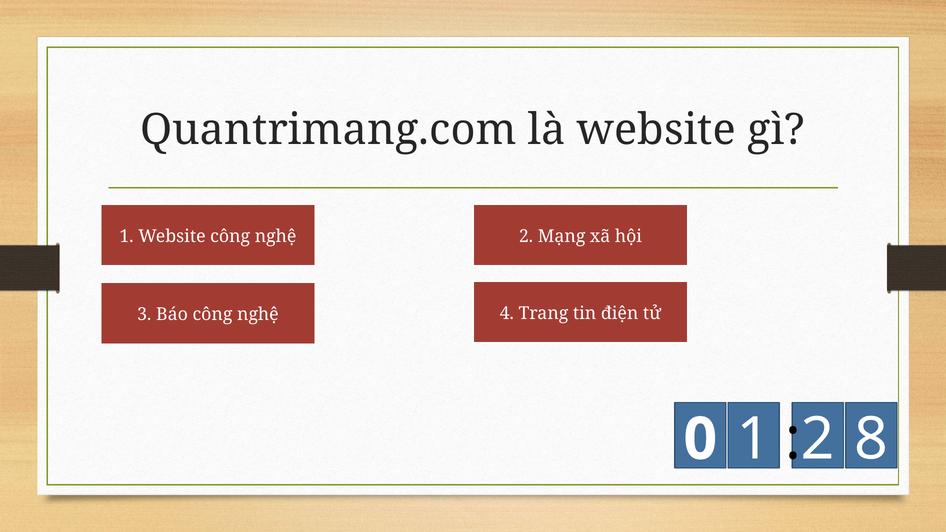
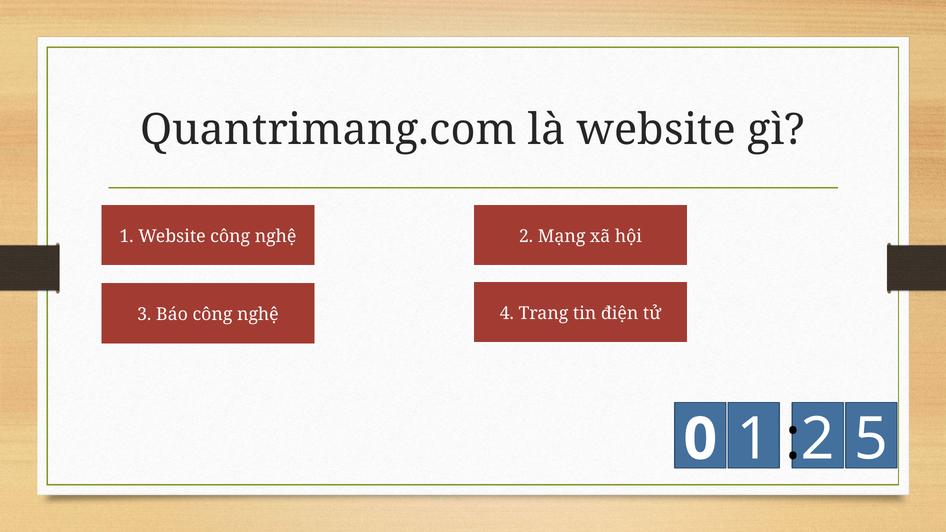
8: 8 -> 5 (871, 440)
